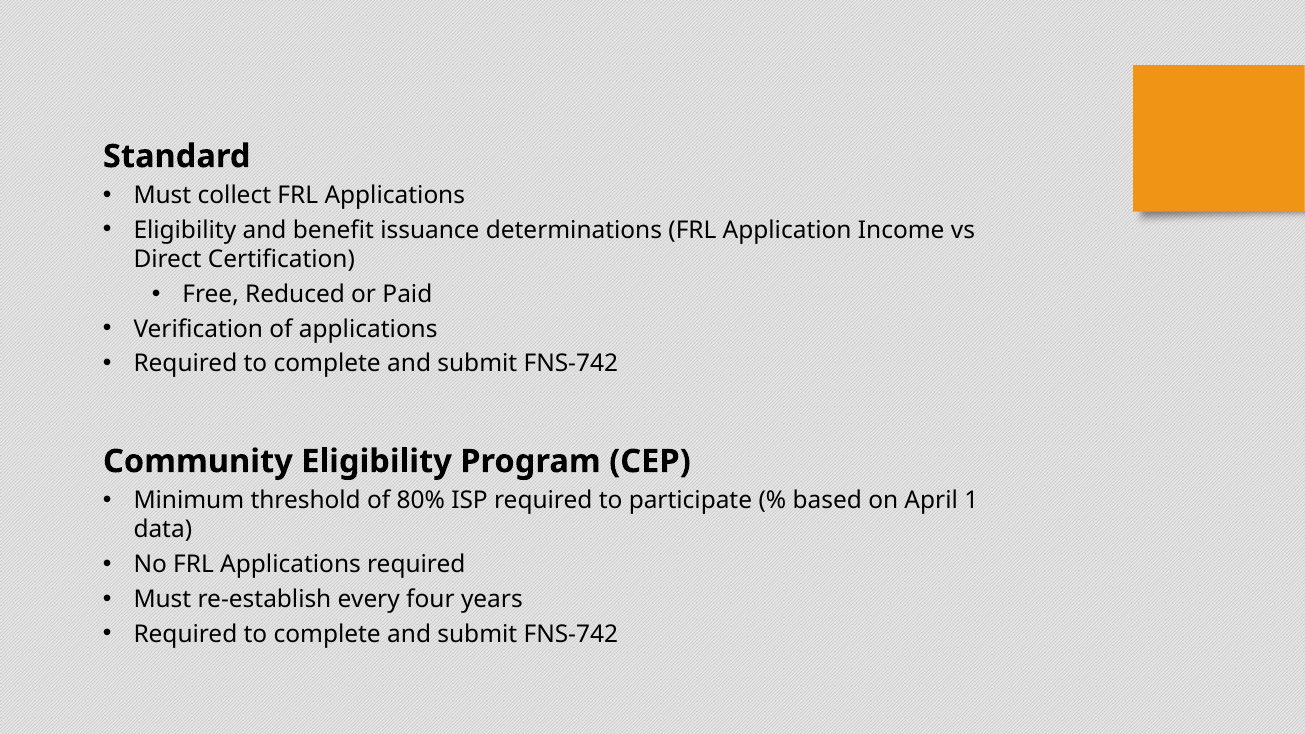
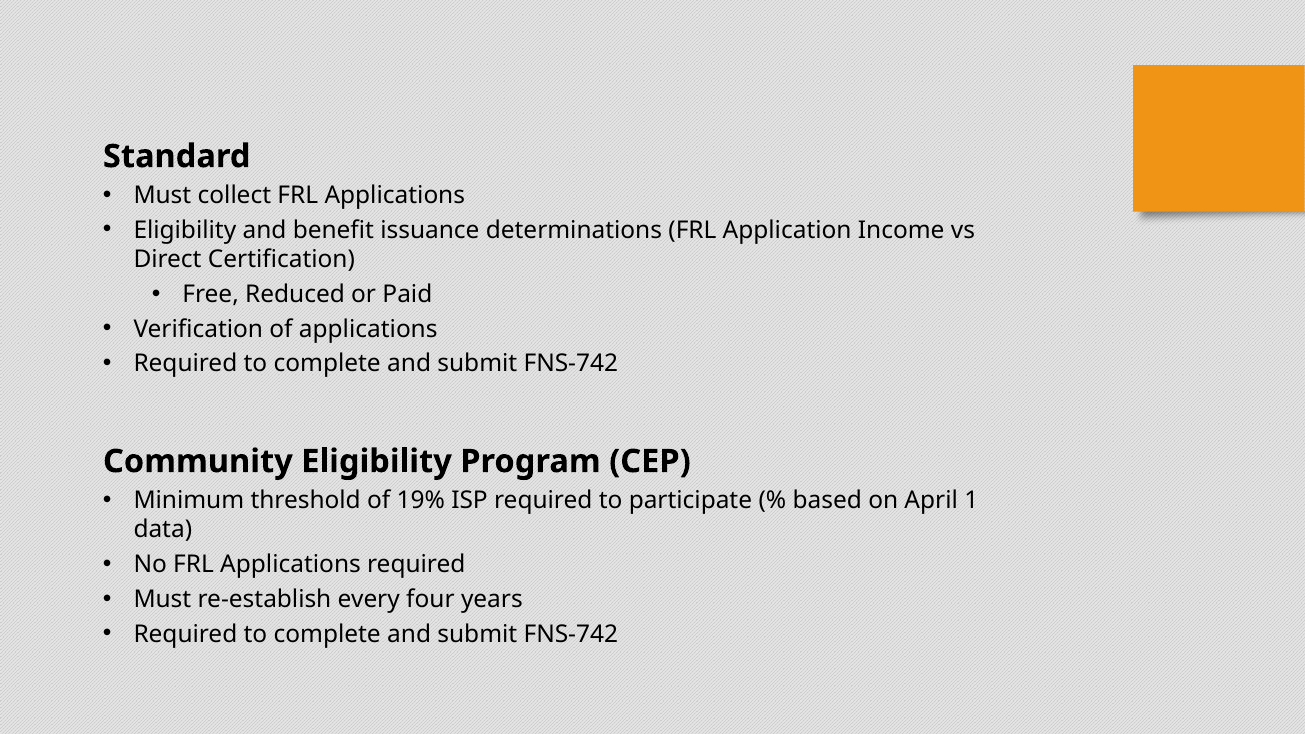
80%: 80% -> 19% (421, 500)
